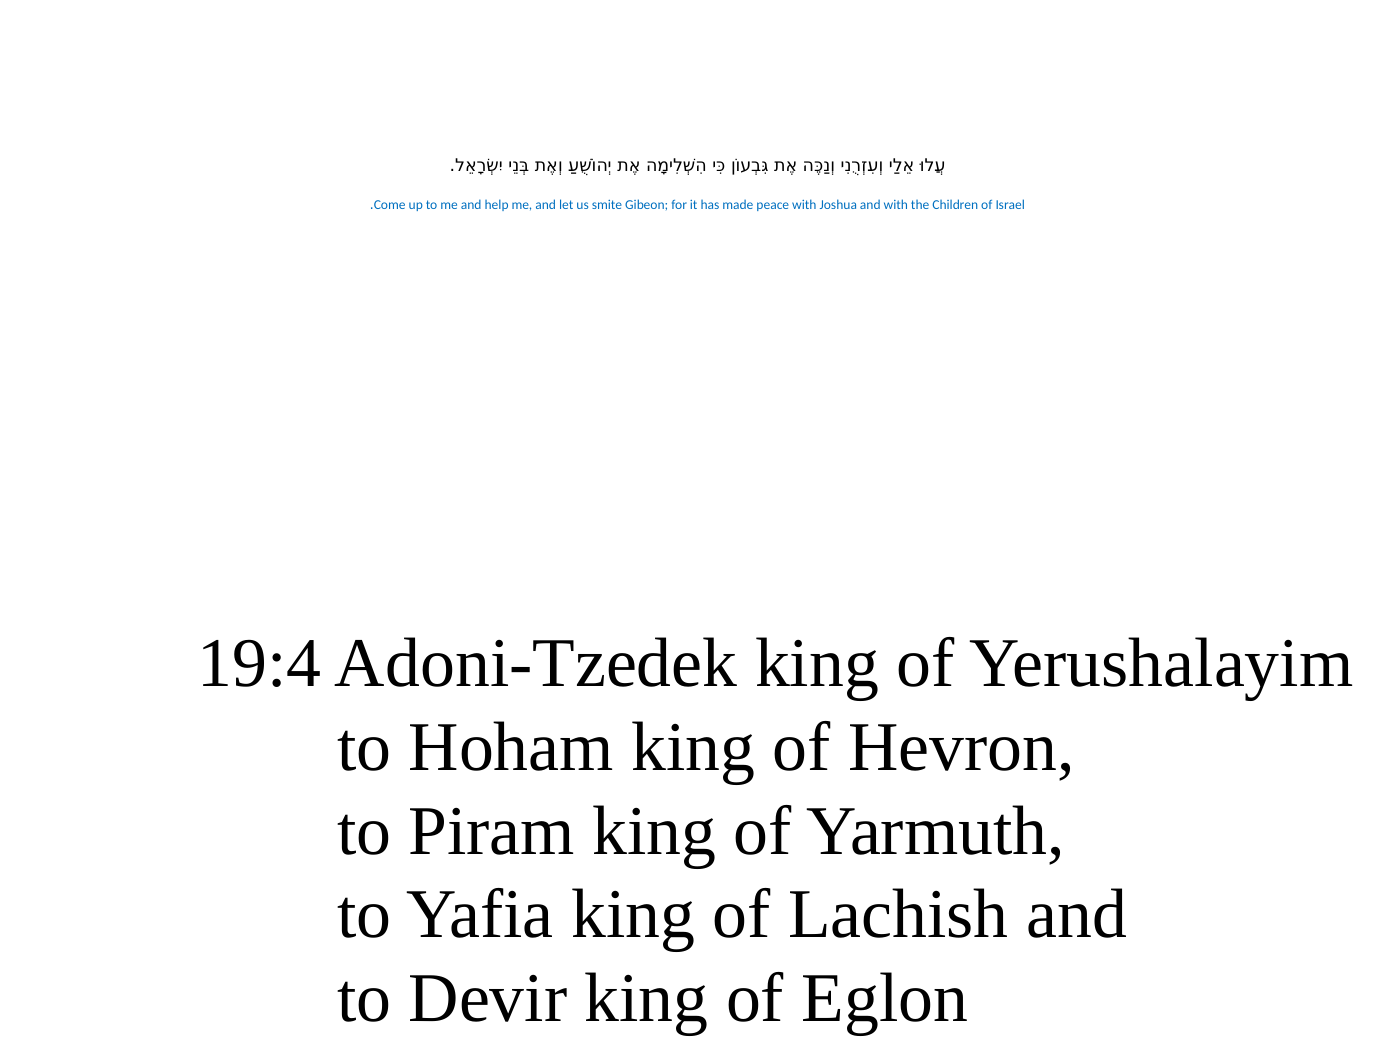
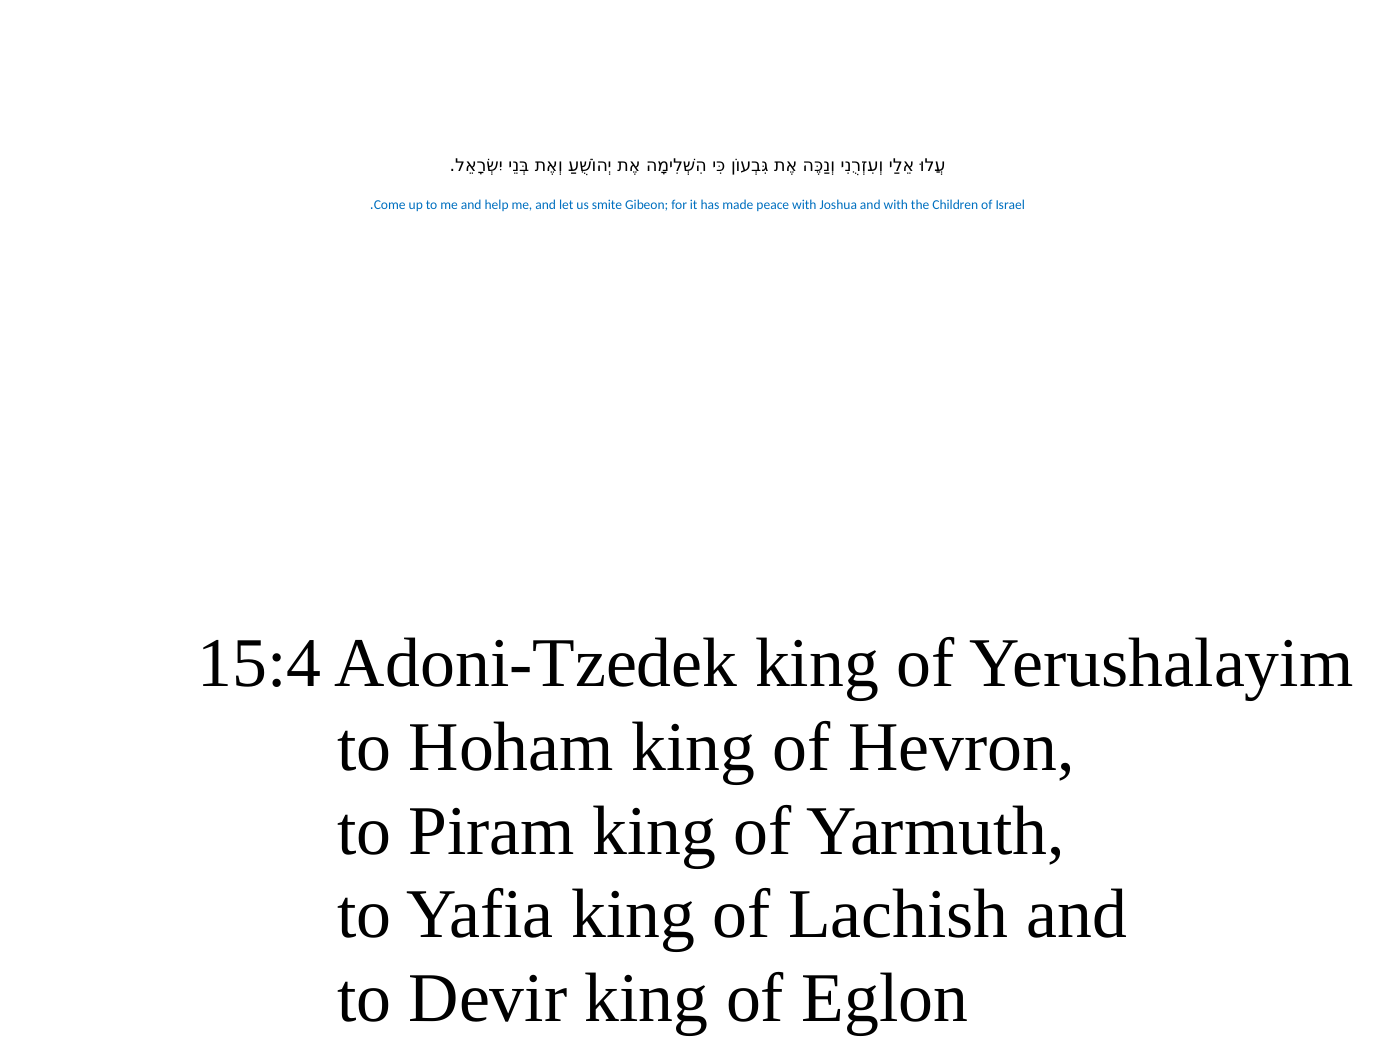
19:4: 19:4 -> 15:4 (259, 663)
